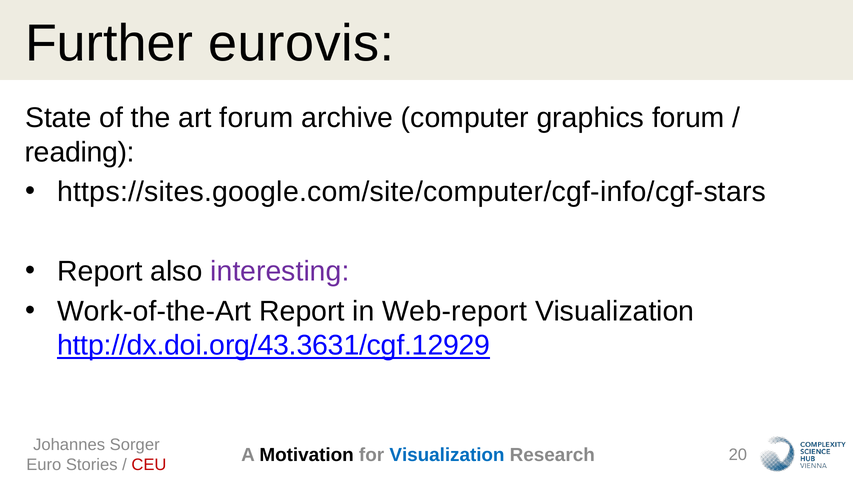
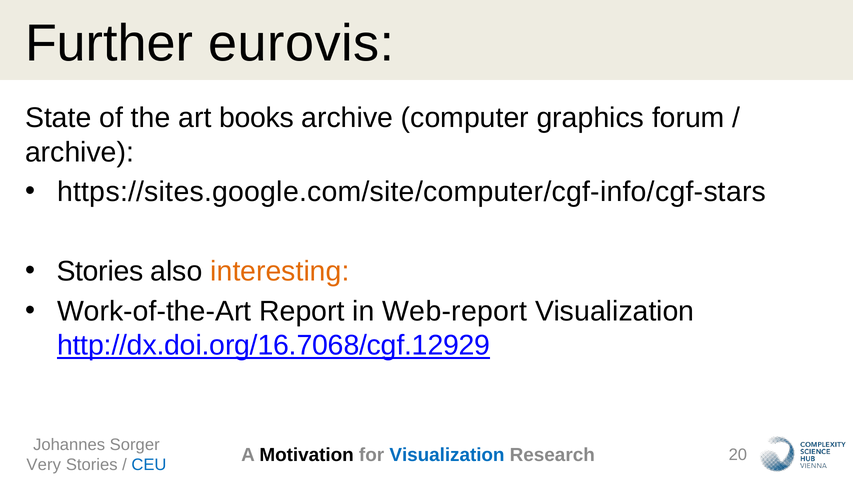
art forum: forum -> books (257, 118)
reading: reading -> archive (80, 152)
Report: Report -> Stories (100, 271)
interesting colour: purple -> orange (280, 271)
http://dx.doi.org/43.3631/cgf.12929: http://dx.doi.org/43.3631/cgf.12929 -> http://dx.doi.org/16.7068/cgf.12929 (274, 345)
Euro: Euro -> Very (44, 465)
CEU colour: red -> blue (149, 465)
